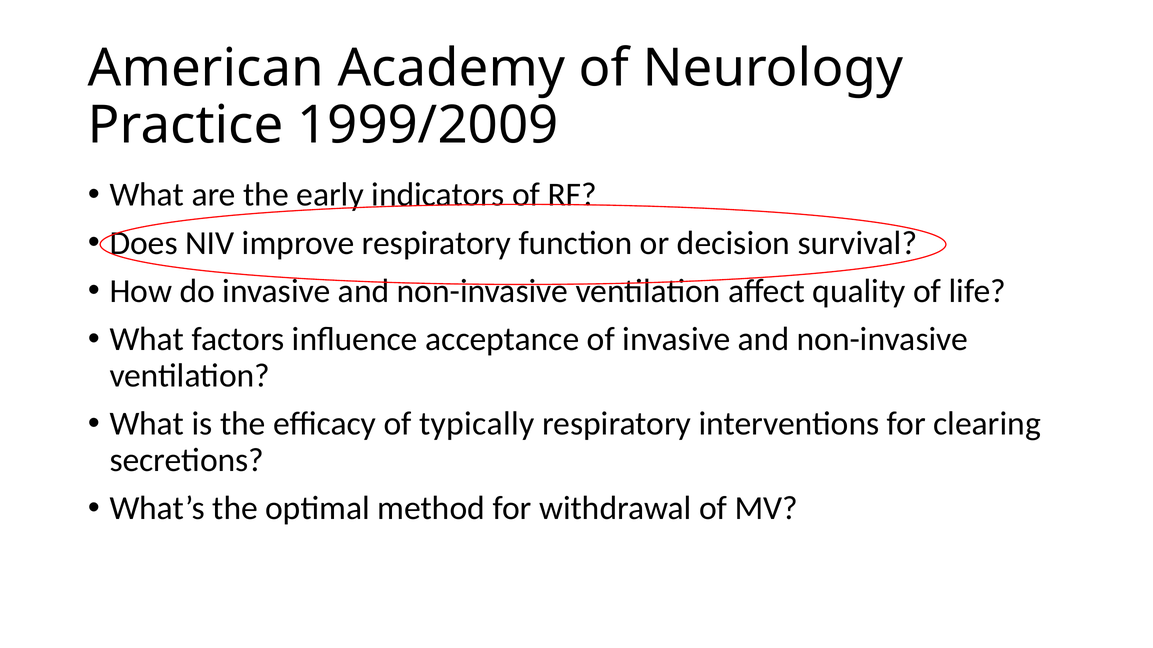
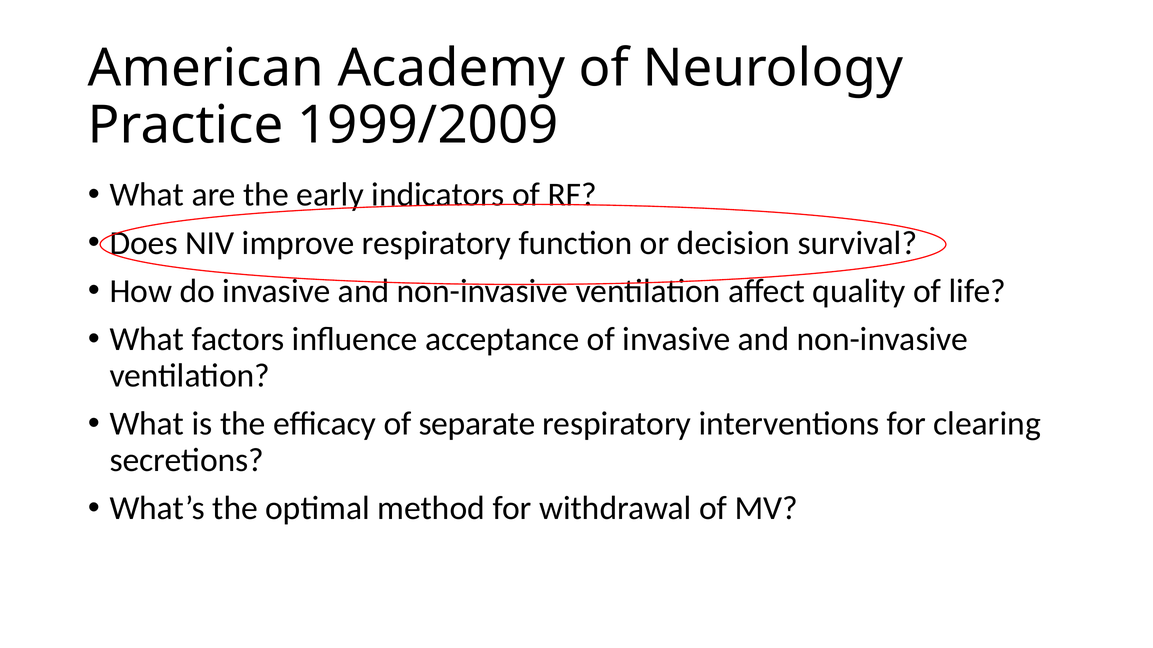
typically: typically -> separate (477, 424)
